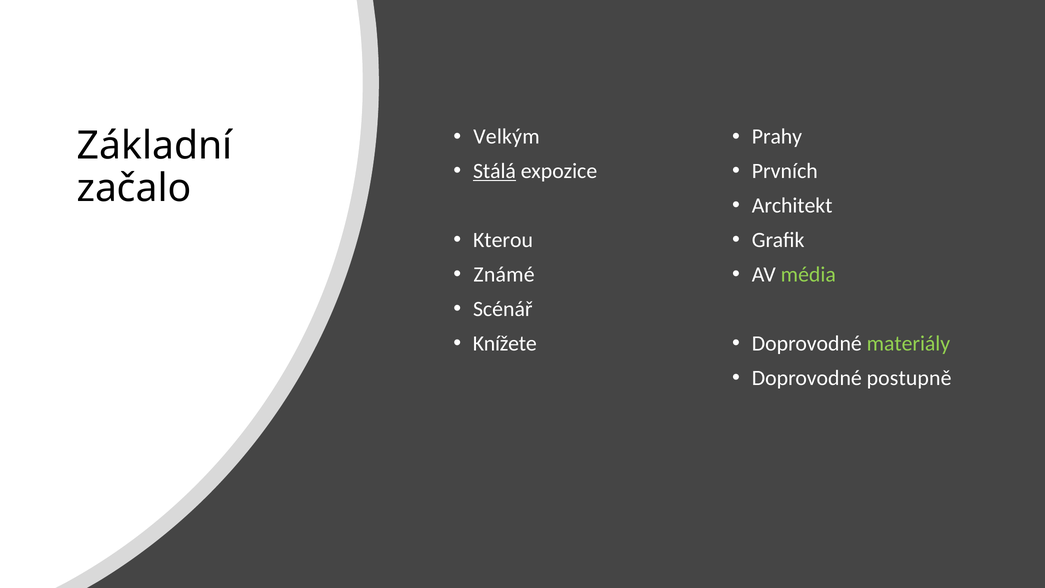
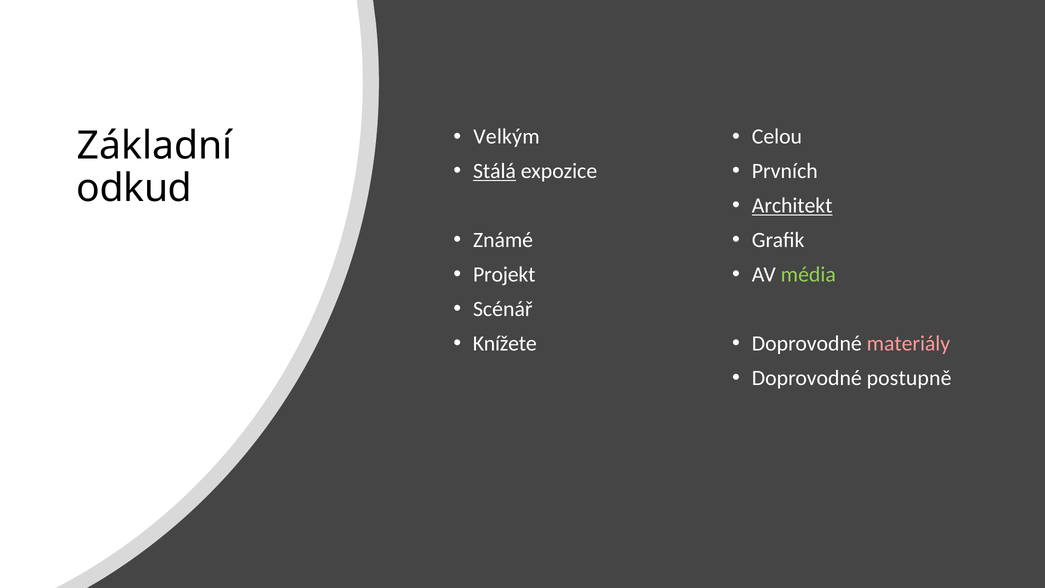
Prahy: Prahy -> Celou (777, 137)
začalo: začalo -> odkud (134, 188)
Architekt underline: none -> present (792, 206)
Kterou: Kterou -> Známé (503, 240)
Známé: Známé -> Projekt (504, 274)
materiály colour: light green -> pink (908, 343)
